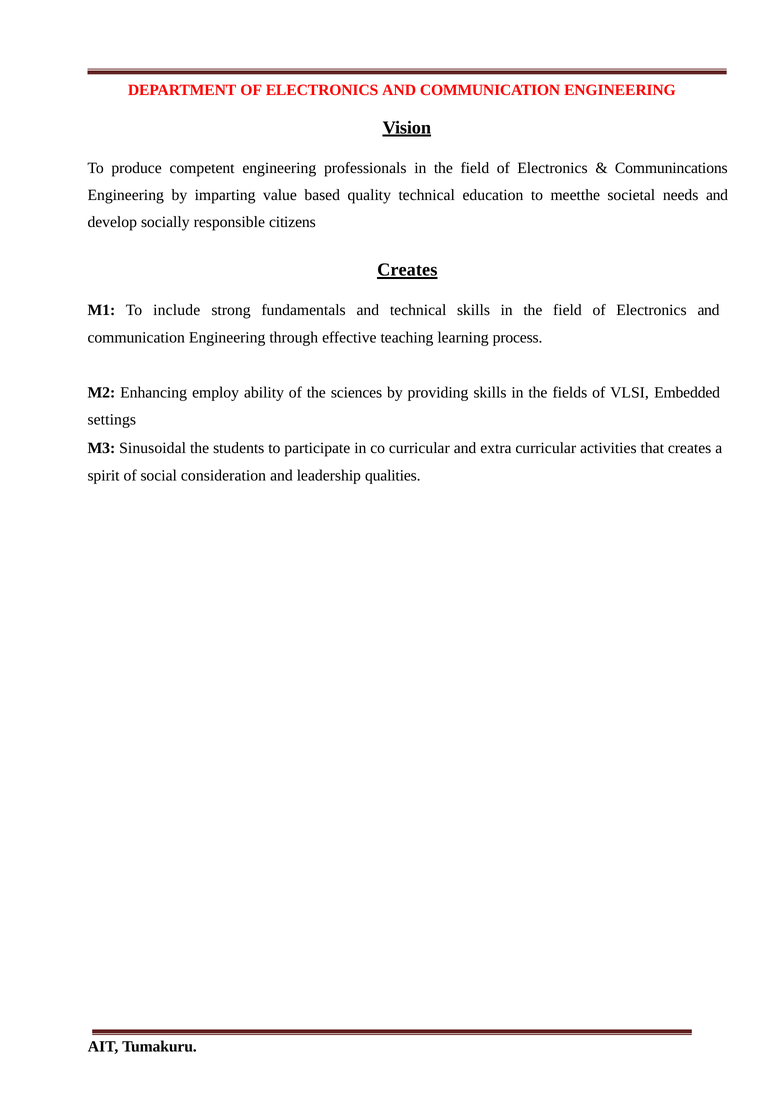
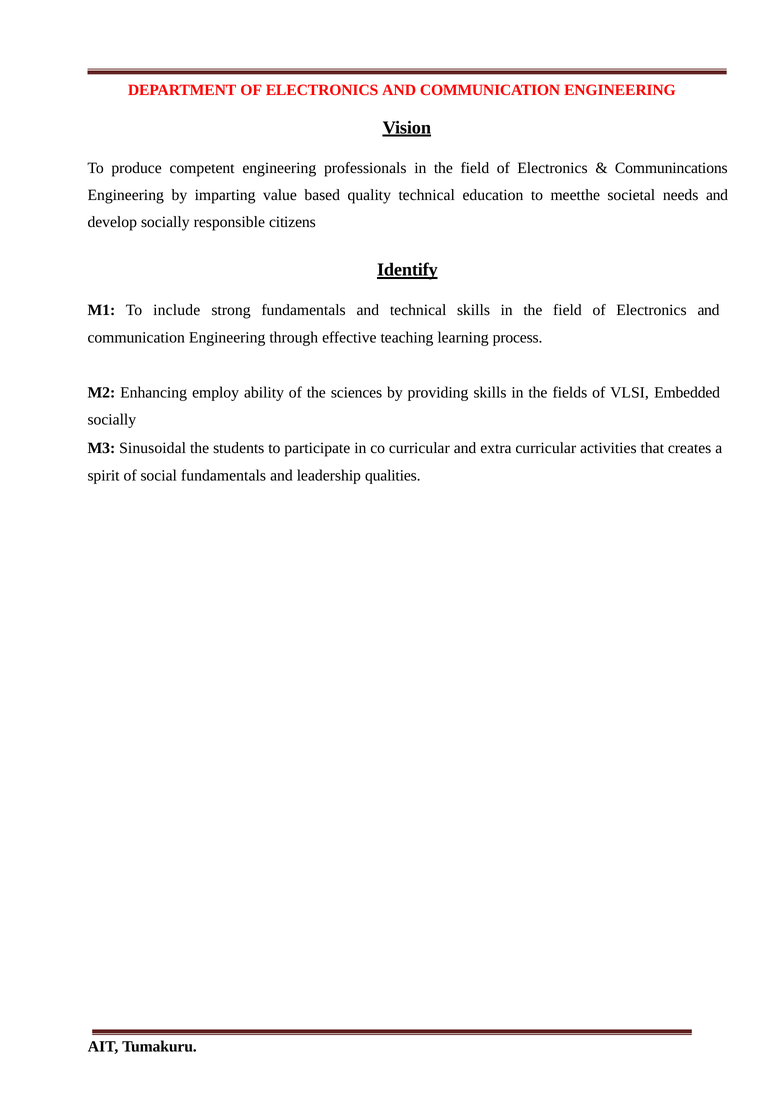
Creates: Creates -> Identify (407, 270)
settings: settings -> socially (112, 420)
social consideration: consideration -> fundamentals (224, 476)
